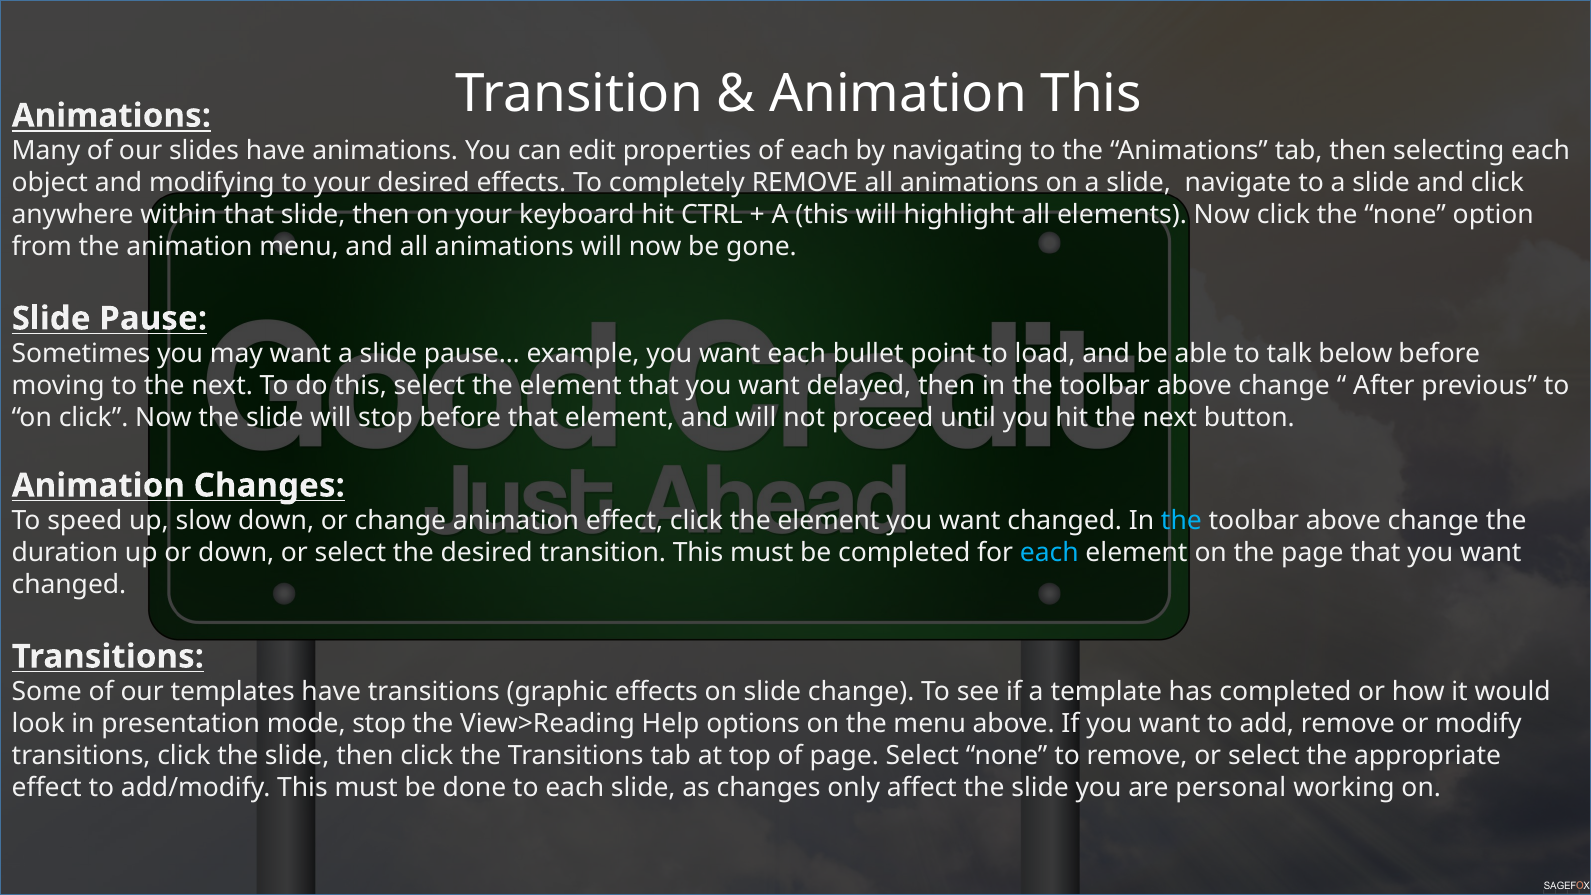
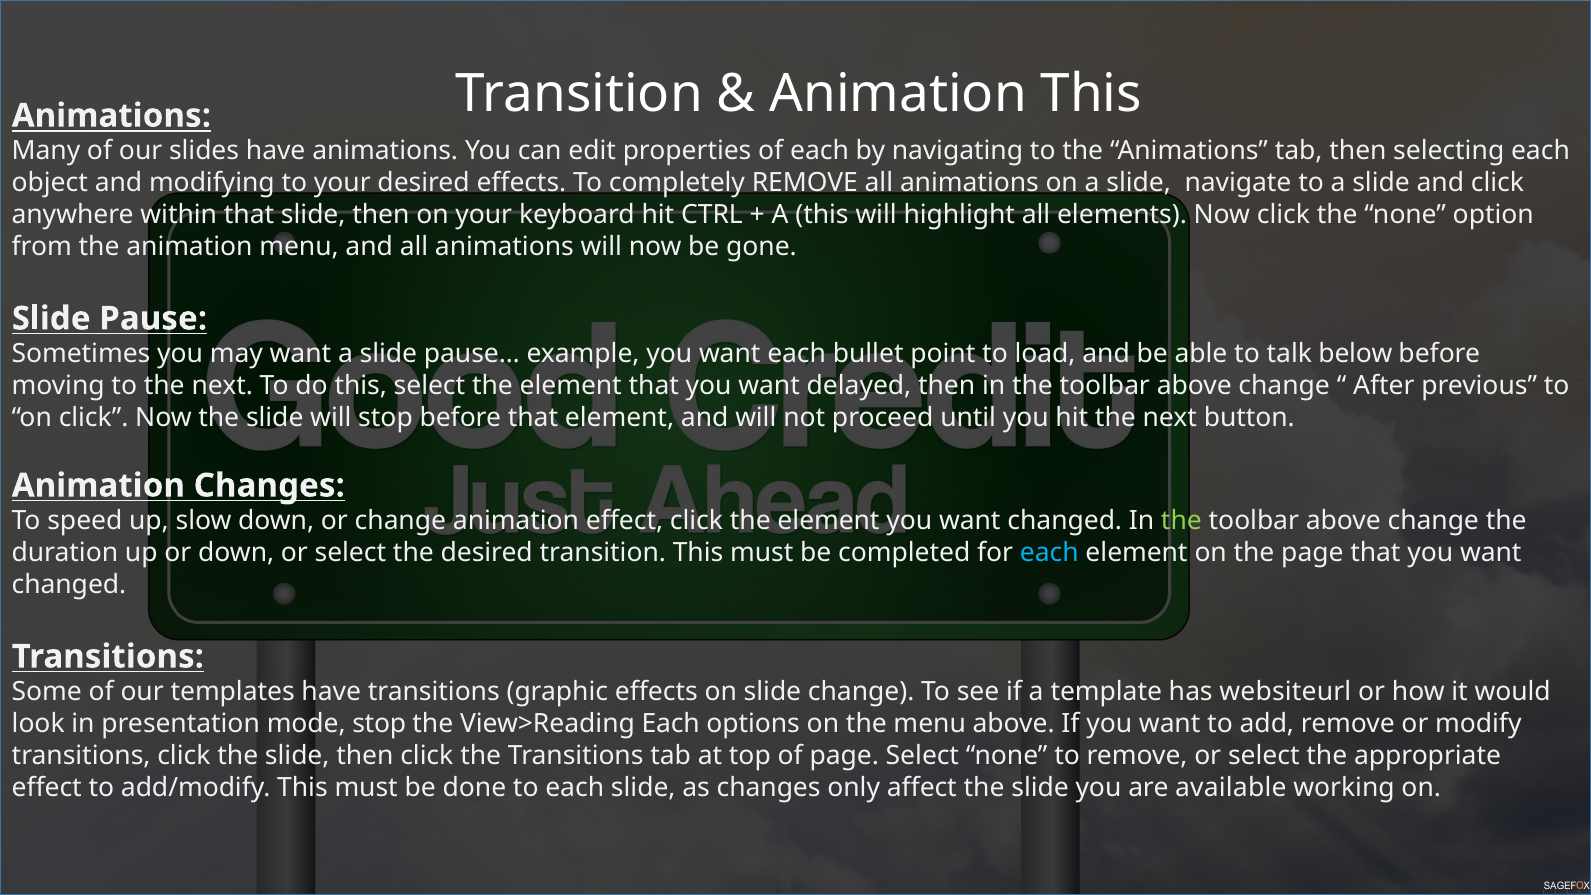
the colour: light blue -> light green (1181, 521)
has completed: completed -> websiteurl (1285, 692)
View>Reading Help: Help -> Each (671, 724)
personal: personal -> available (1231, 787)
